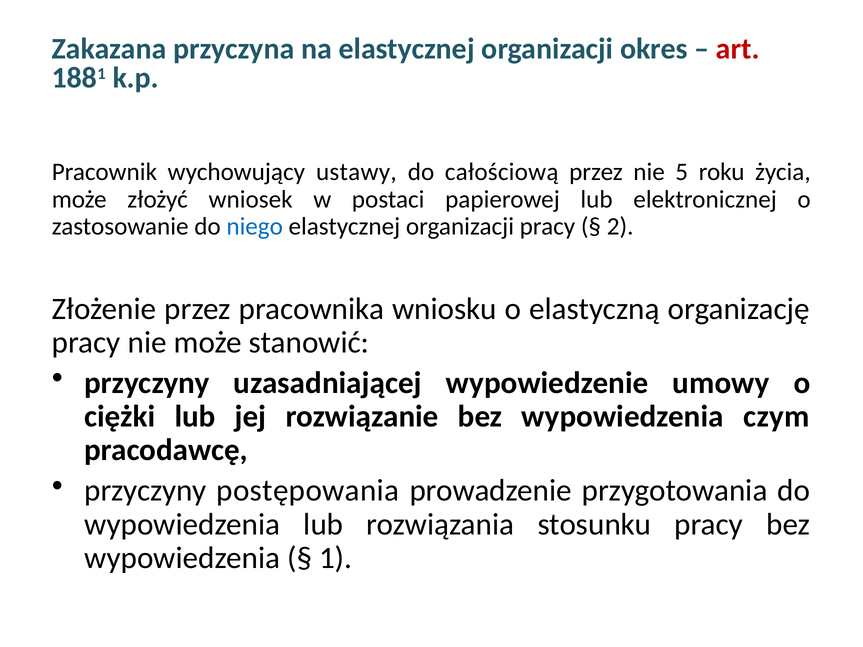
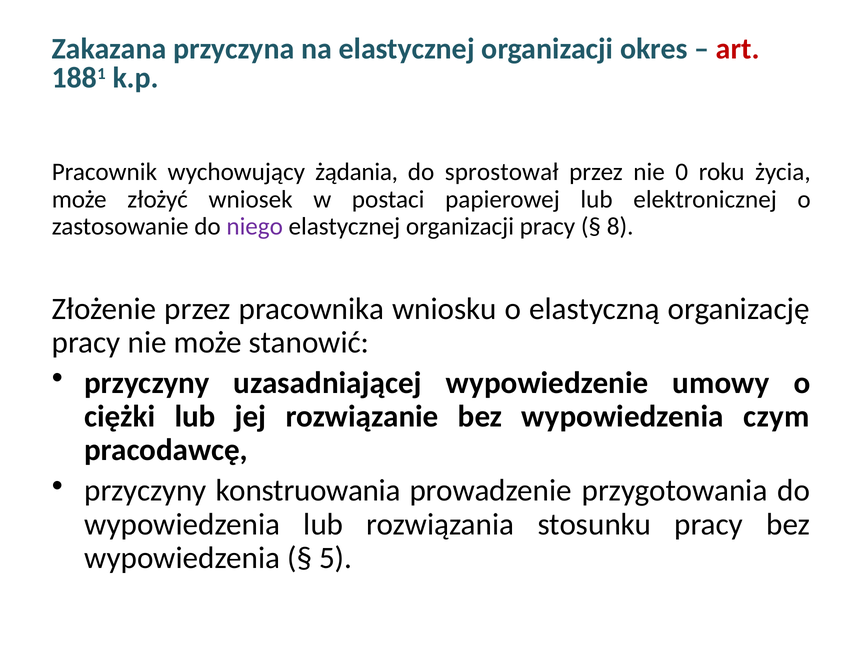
ustawy: ustawy -> żądania (357, 172)
całościową: całościową -> sprostował (502, 172)
5: 5 -> 0 (682, 172)
niego colour: blue -> purple (255, 227)
2: 2 -> 8 (620, 227)
postępowania: postępowania -> konstruowania (308, 491)
1: 1 -> 5 (336, 558)
